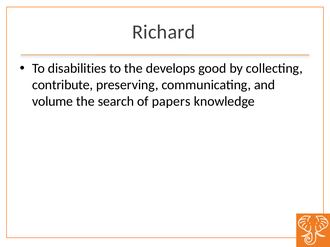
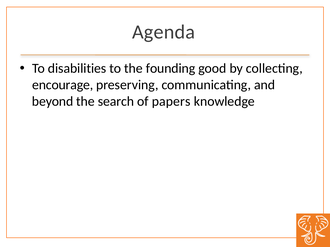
Richard: Richard -> Agenda (164, 32)
develops: develops -> founding (171, 69)
contribute: contribute -> encourage (63, 85)
volume: volume -> beyond (53, 102)
